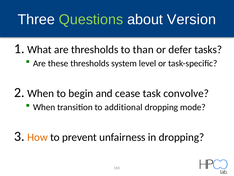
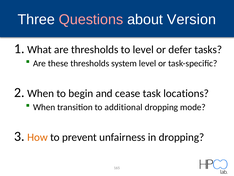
Questions colour: light green -> pink (91, 20)
to than: than -> level (143, 50)
convolve: convolve -> locations (186, 93)
